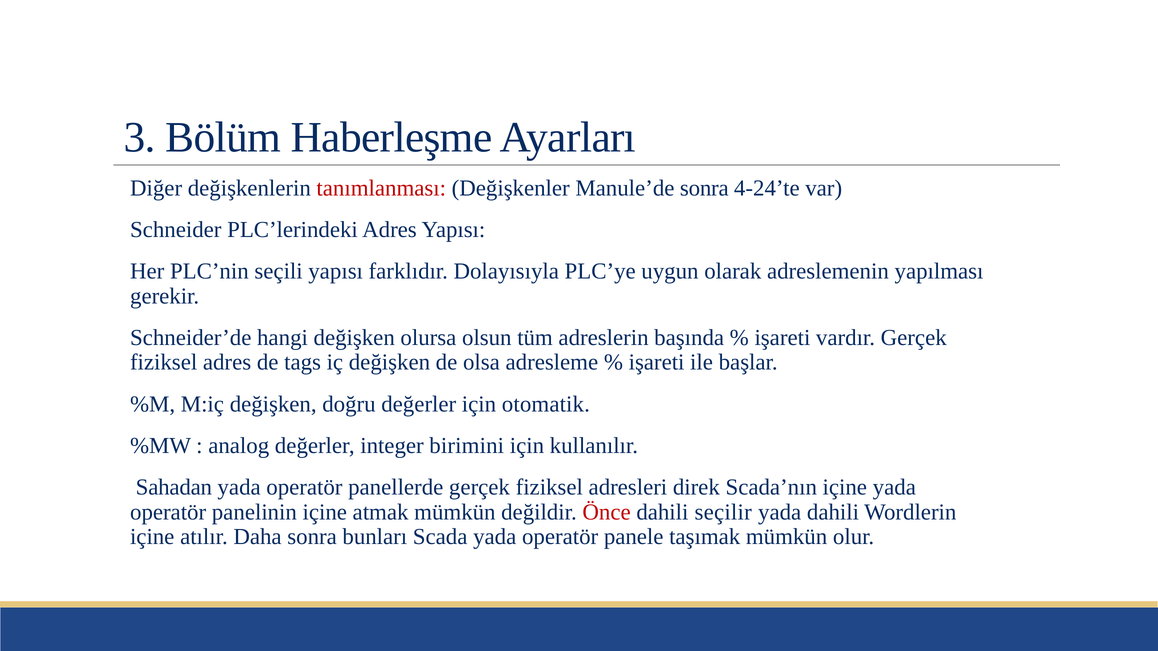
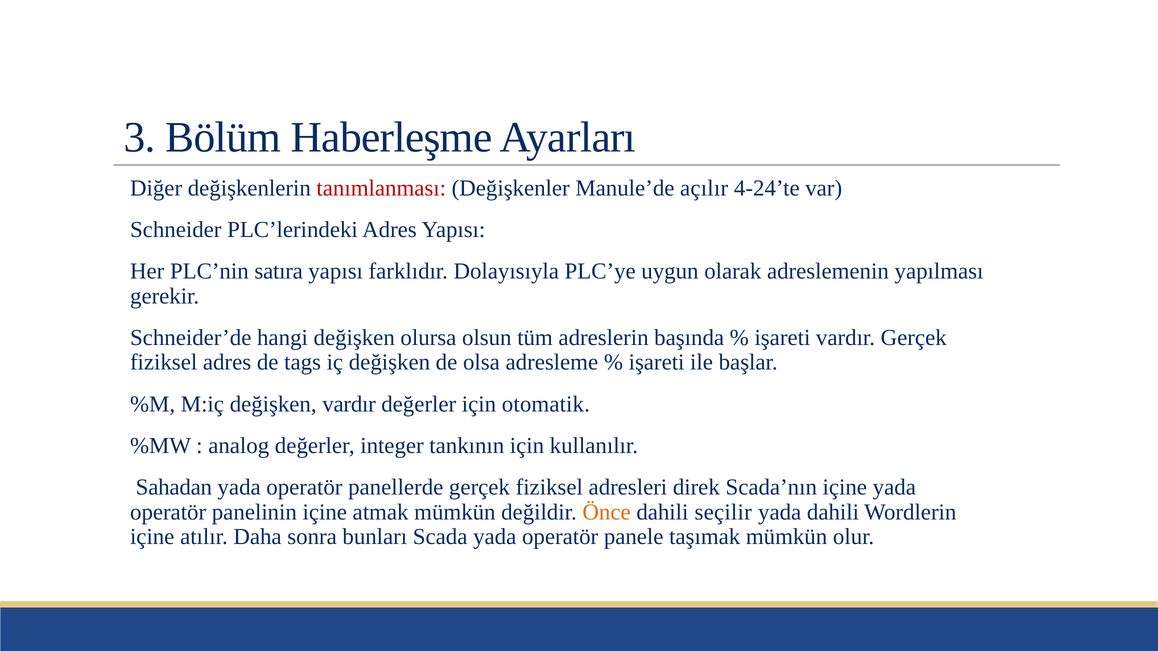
Manule’de sonra: sonra -> açılır (704, 188)
seçili: seçili -> satıra (279, 271)
değişken doğru: doğru -> vardır (349, 404)
birimini: birimini -> tankının (467, 446)
Önce colour: red -> orange (607, 512)
